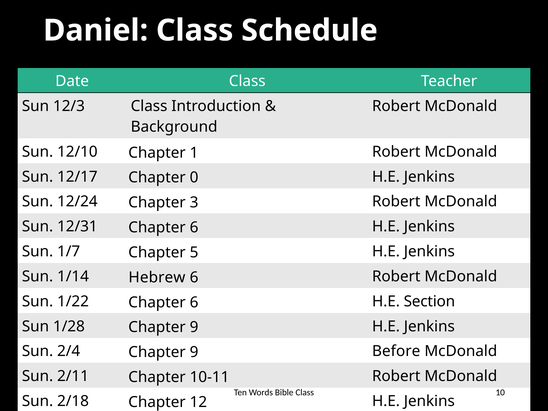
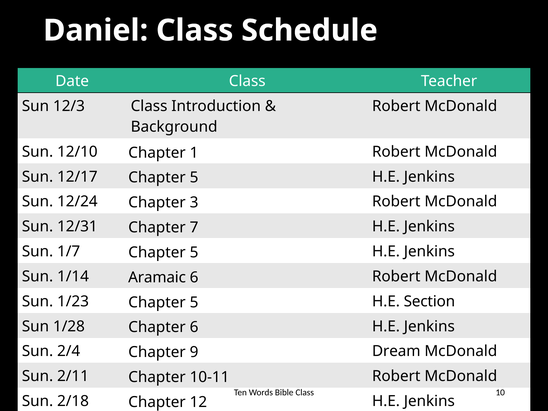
12/17 Chapter 0: 0 -> 5 (194, 178)
12/31 Chapter 6: 6 -> 7 (194, 228)
Hebrew: Hebrew -> Aramaic (157, 277)
1/22: 1/22 -> 1/23 (73, 301)
6: 6 -> 5 (194, 302)
1/28 Chapter 9: 9 -> 6 (194, 327)
Before: Before -> Dream (396, 351)
